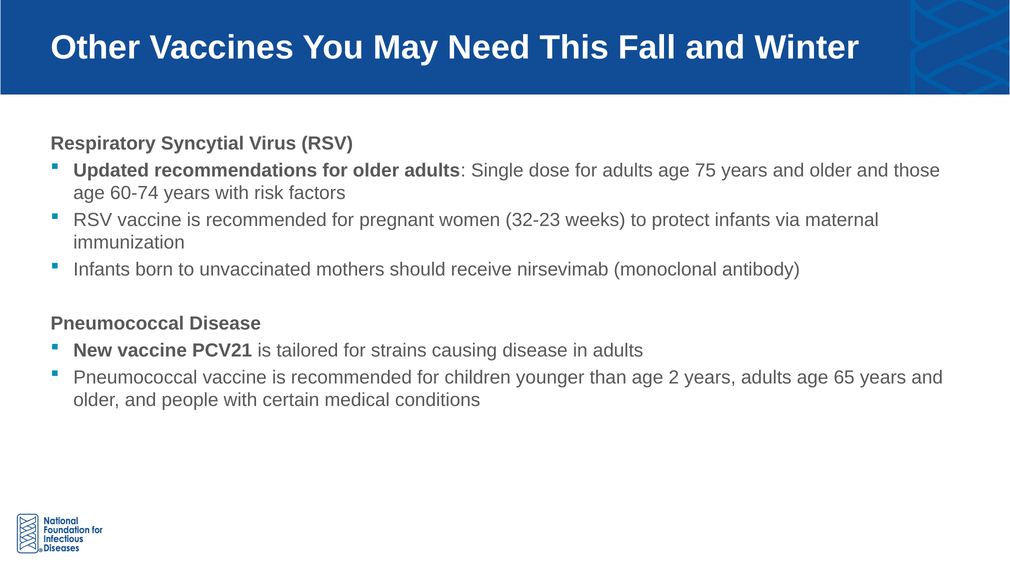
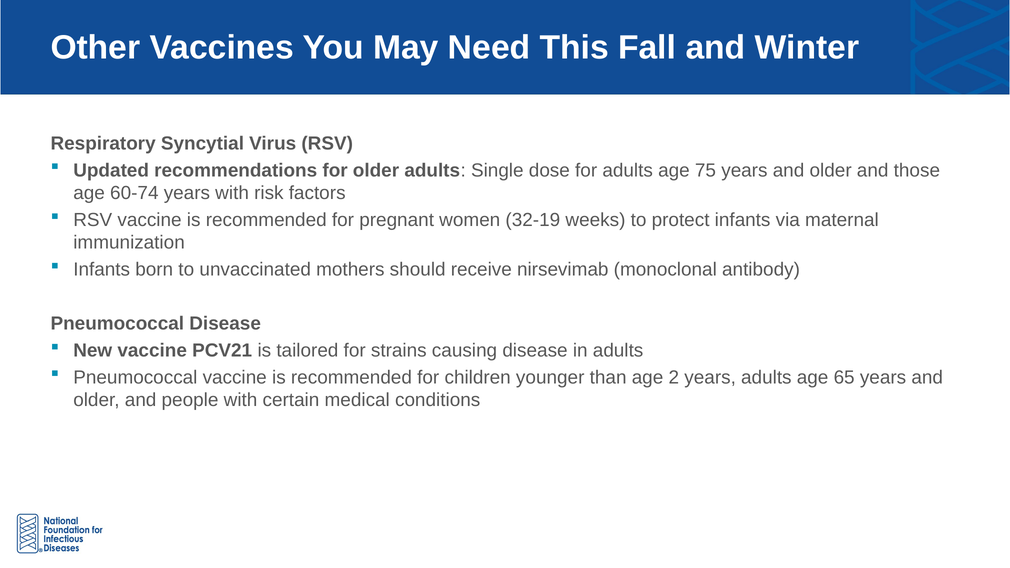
32-23: 32-23 -> 32-19 (533, 220)
